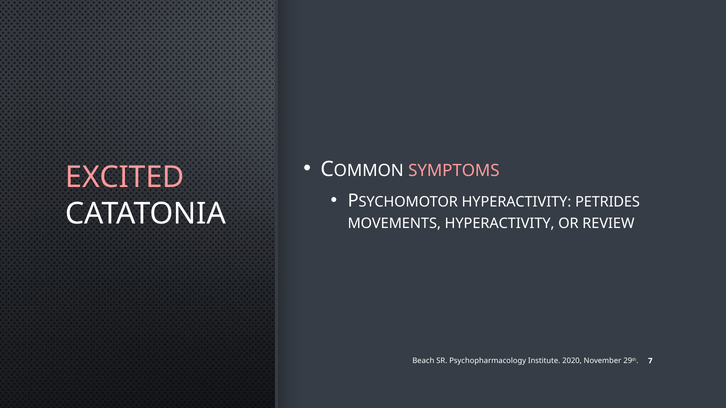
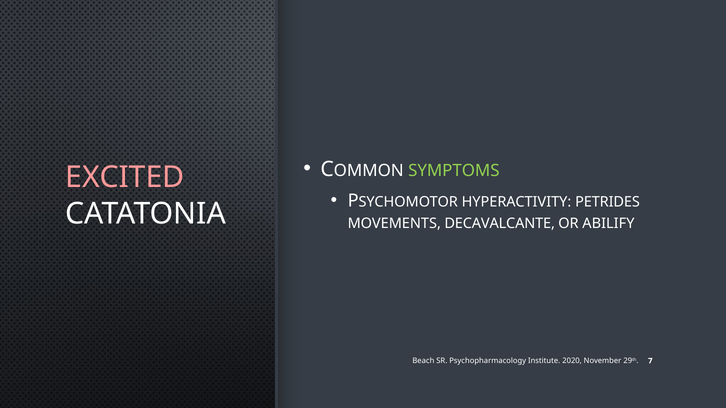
SYMPTOMS colour: pink -> light green (454, 171)
MOVEMENTS HYPERACTIVITY: HYPERACTIVITY -> DECAVALCANTE (500, 224)
REVIEW: REVIEW -> ABILIFY (608, 224)
